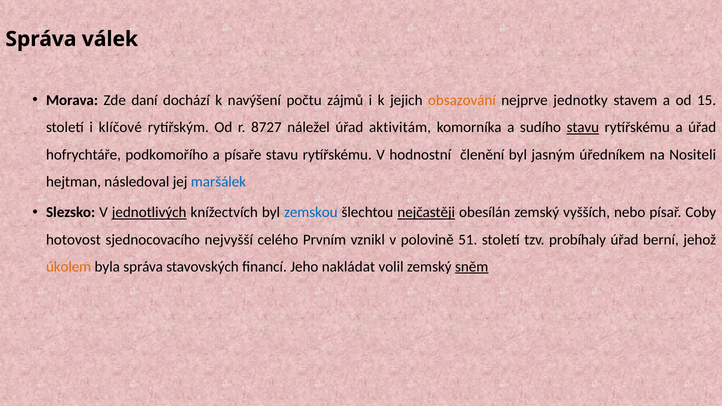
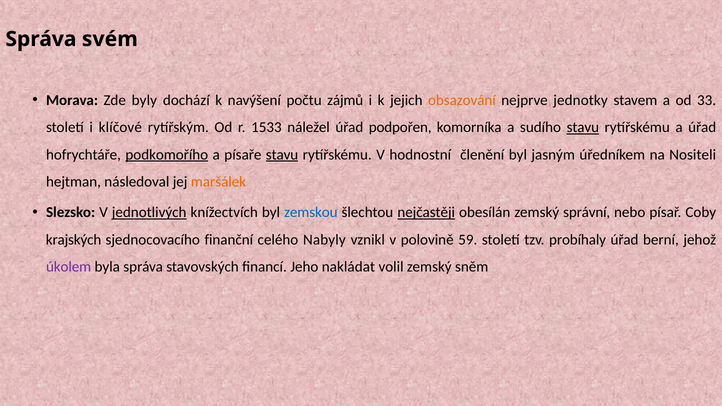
válek: válek -> svém (110, 39)
daní: daní -> byly (144, 100)
15: 15 -> 33 (707, 100)
8727: 8727 -> 1533 (266, 127)
aktivitám: aktivitám -> podpořen (400, 127)
podkomořího underline: none -> present (167, 155)
stavu underline: none -> present (282, 155)
maršálek colour: blue -> orange (218, 182)
vyšších: vyšších -> správní (587, 213)
hotovost: hotovost -> krajských (74, 240)
nejvyšší: nejvyšší -> finanční (229, 240)
Prvním: Prvním -> Nabyly (324, 240)
51: 51 -> 59 (468, 240)
úkolem colour: orange -> purple (69, 267)
sněm underline: present -> none (472, 267)
